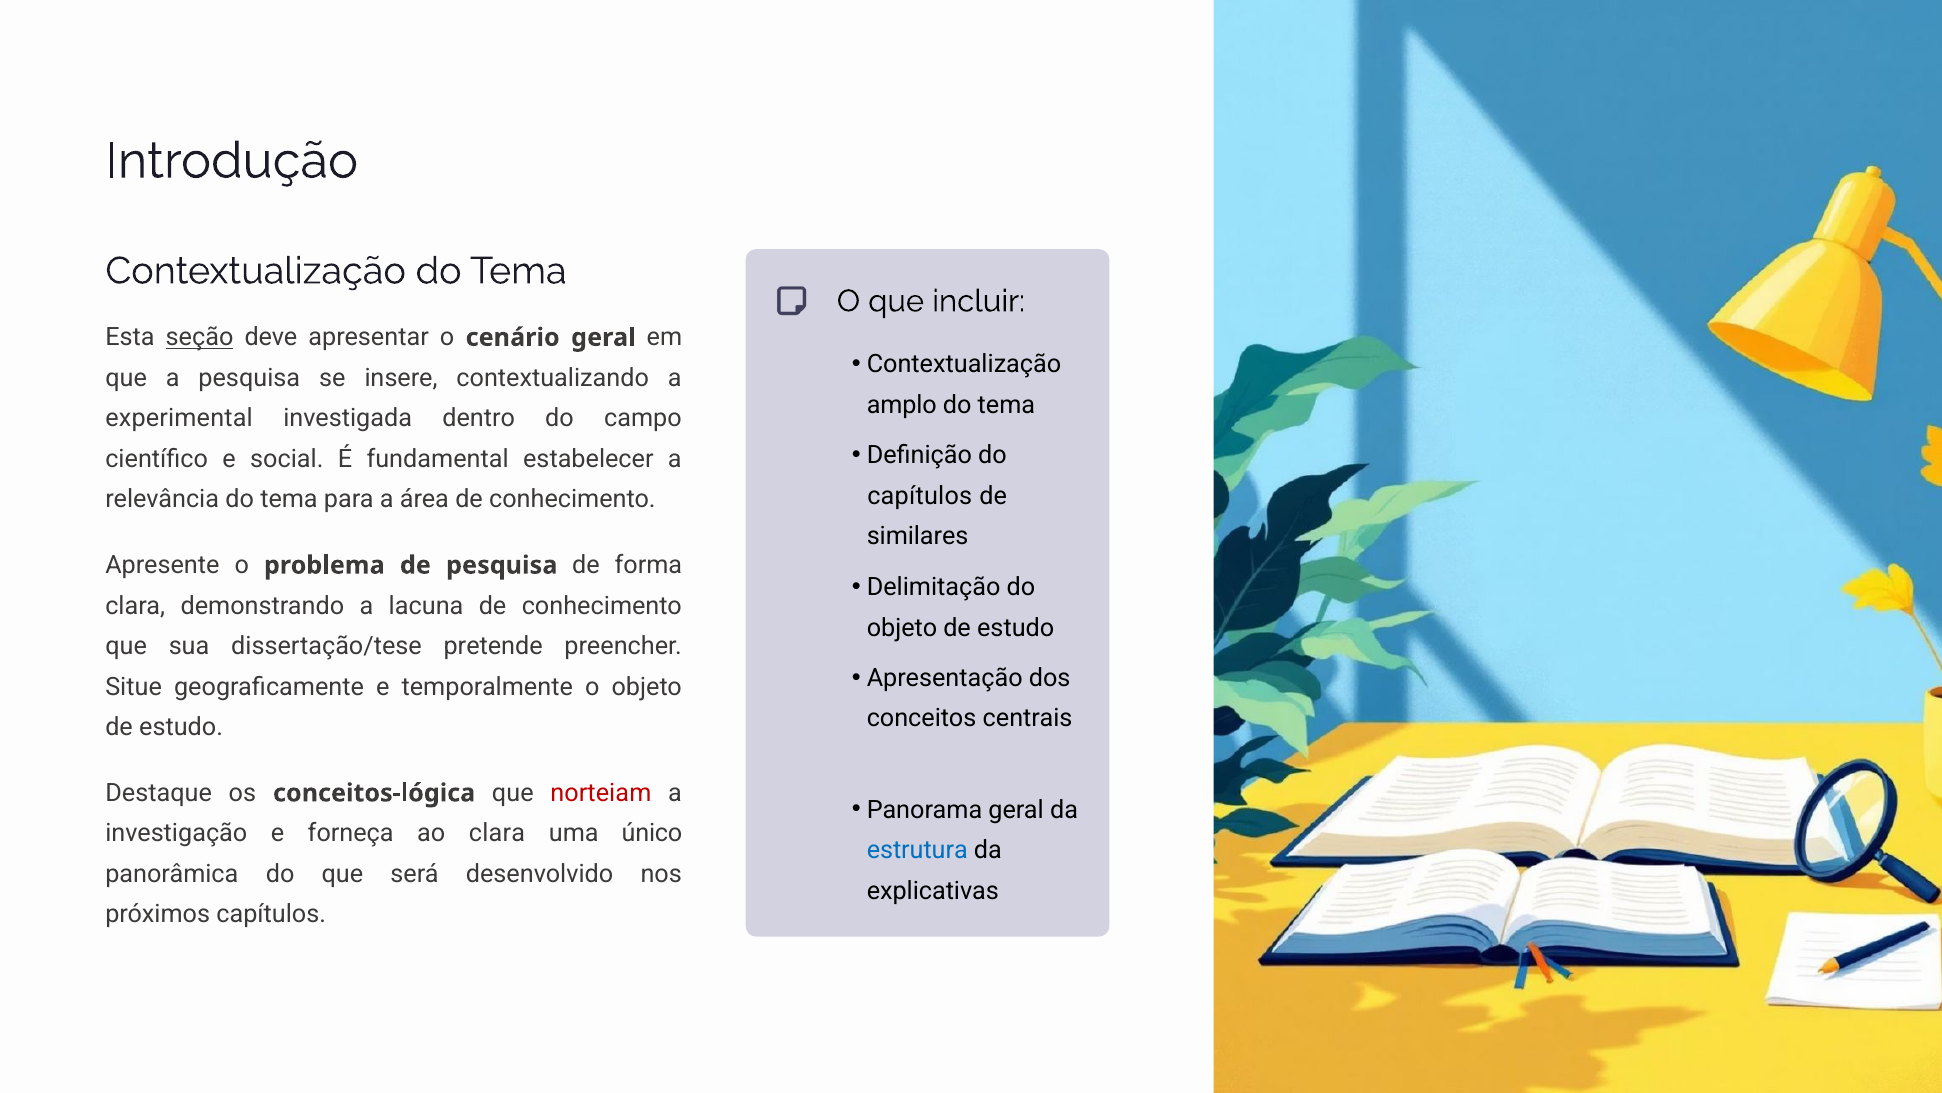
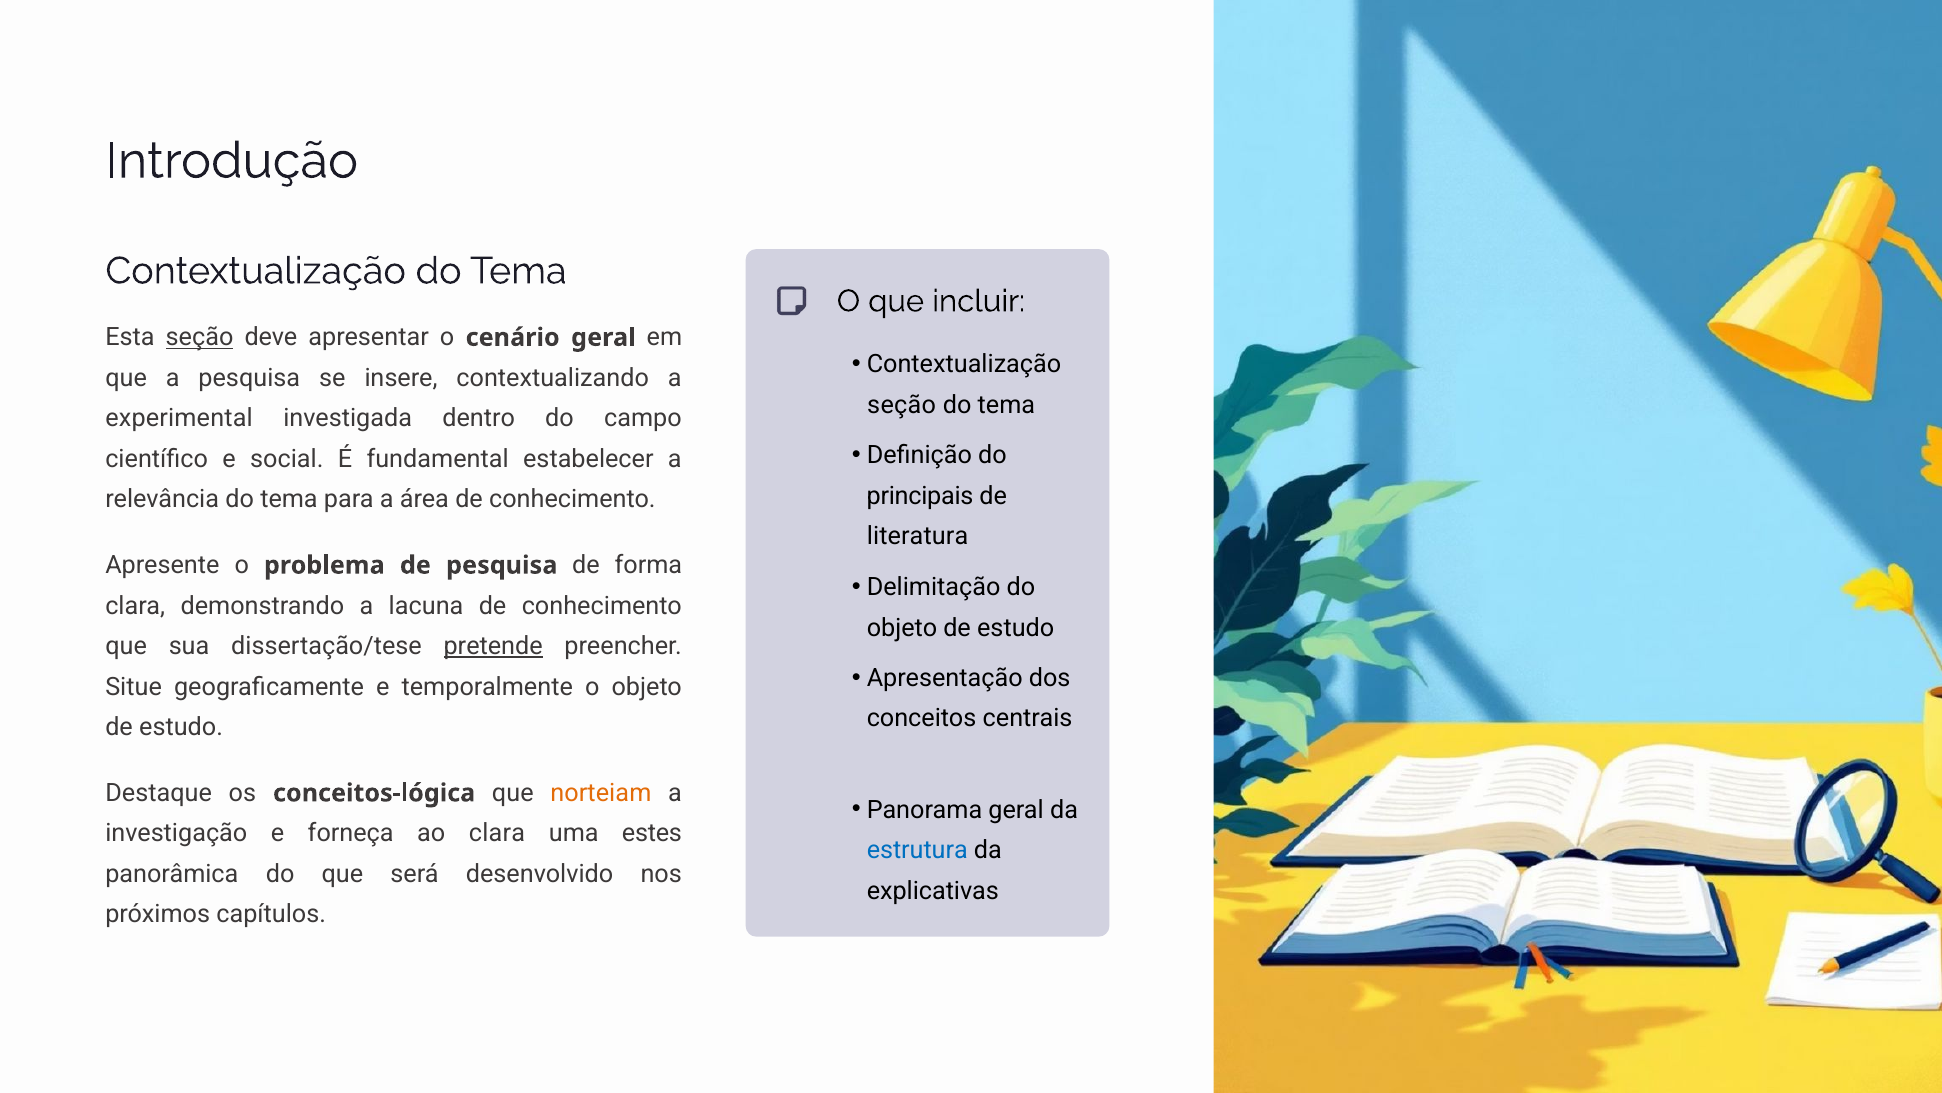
amplo: amplo -> seção (902, 405)
capítulos: capítulos -> principais (920, 496)
similares: similares -> literatura (918, 536)
pretende underline: none -> present (493, 646)
norteiam colour: red -> orange (601, 793)
único: único -> estes (652, 833)
